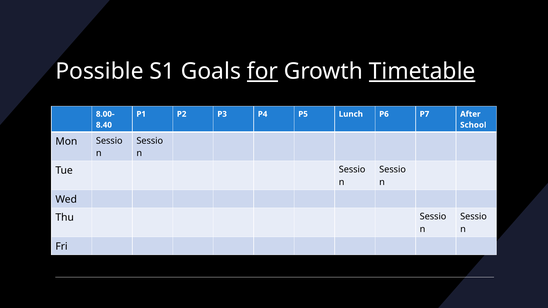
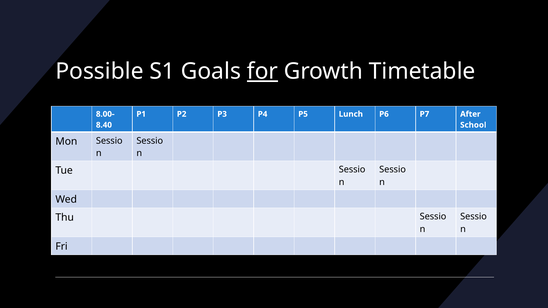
Timetable underline: present -> none (422, 71)
